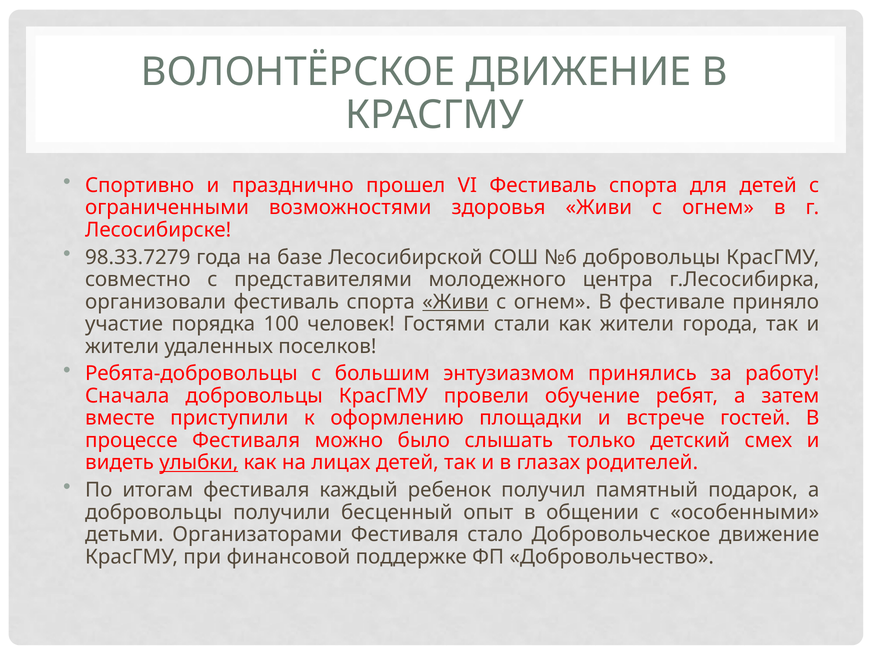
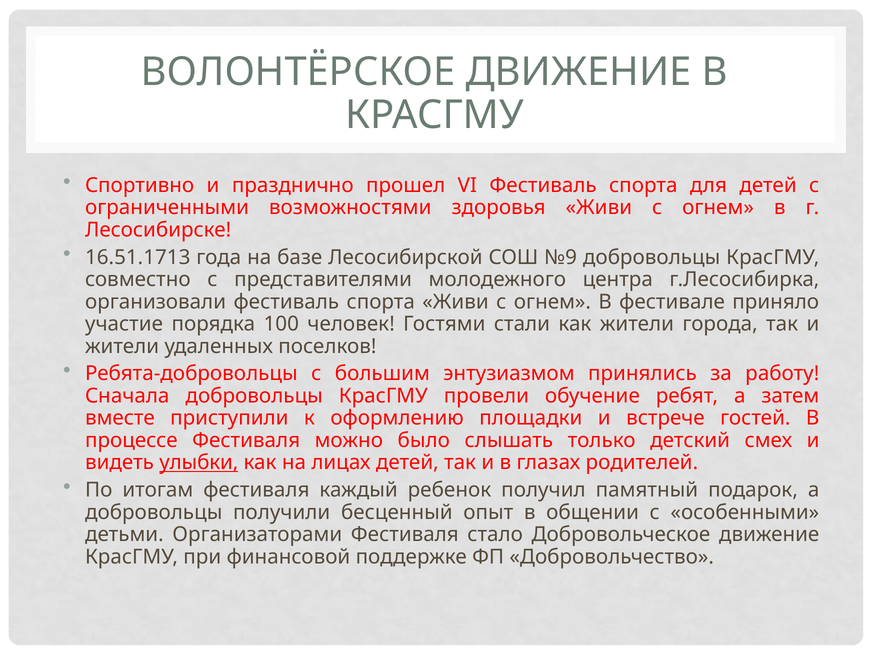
98.33.7279: 98.33.7279 -> 16.51.1713 (138, 257)
№6: №6 -> №9 (561, 257)
Живи underline: present -> none (456, 302)
